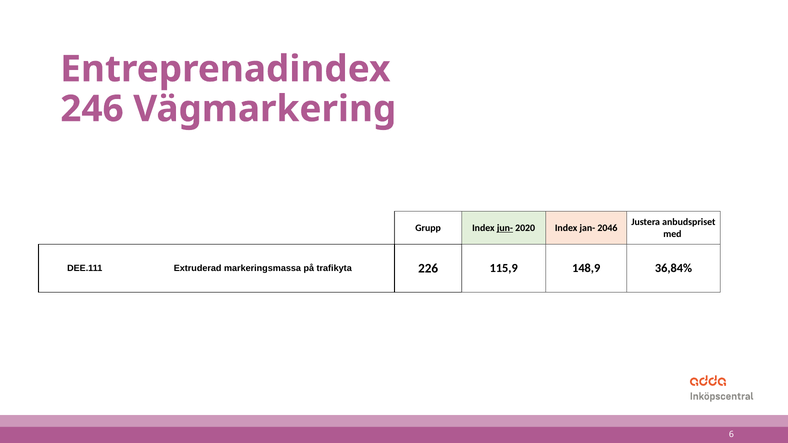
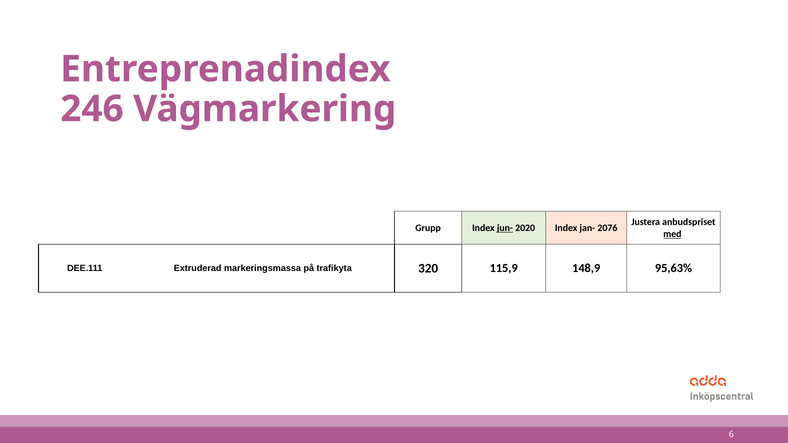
2046: 2046 -> 2076 (607, 228)
med underline: none -> present (672, 234)
226: 226 -> 320 (428, 269)
36,84%: 36,84% -> 95,63% (673, 269)
